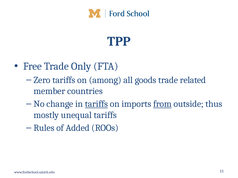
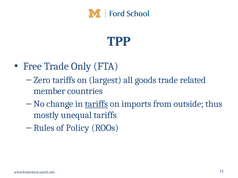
among: among -> largest (105, 80)
from underline: present -> none (162, 104)
Added: Added -> Policy (78, 128)
